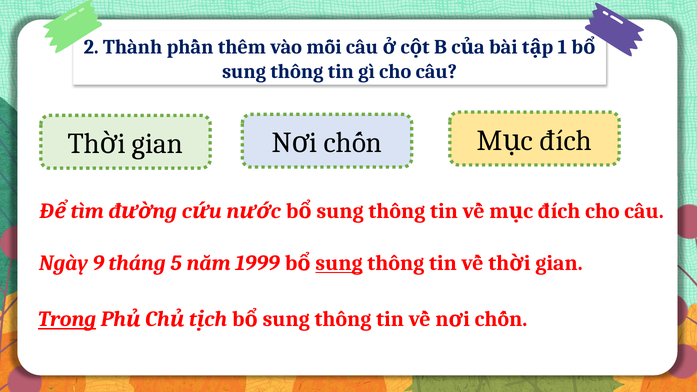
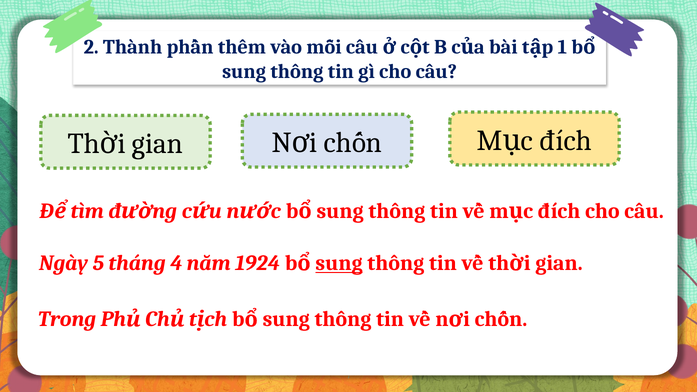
9: 9 -> 5 (98, 263)
5: 5 -> 4 (176, 263)
1999: 1999 -> 1924 (258, 263)
Trong underline: present -> none (67, 319)
